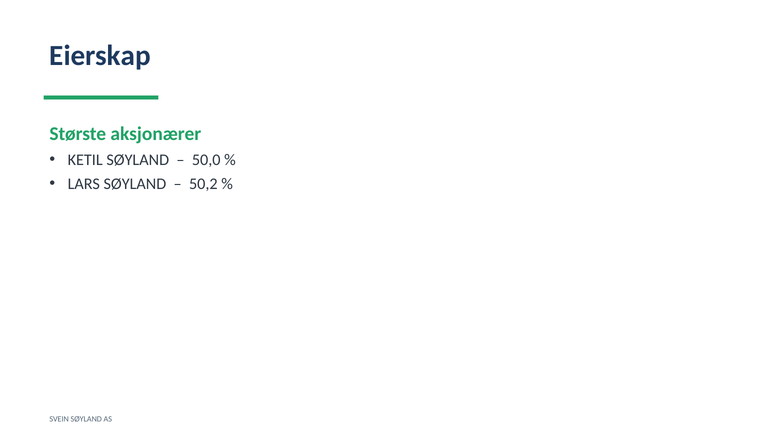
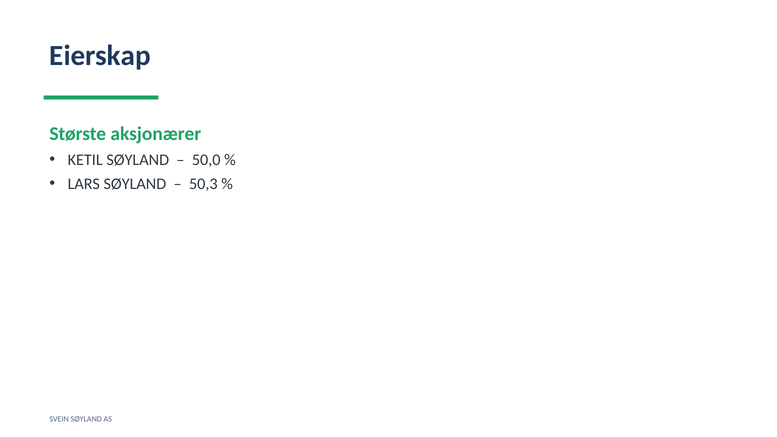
50,2: 50,2 -> 50,3 (203, 184)
